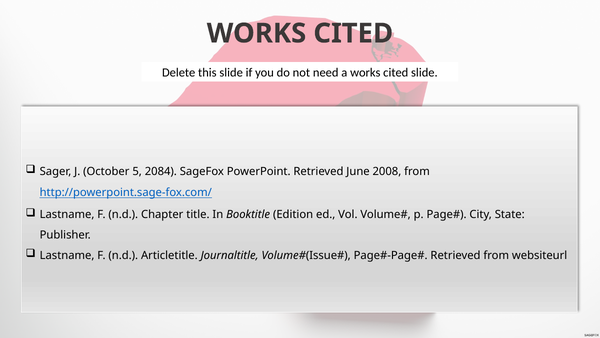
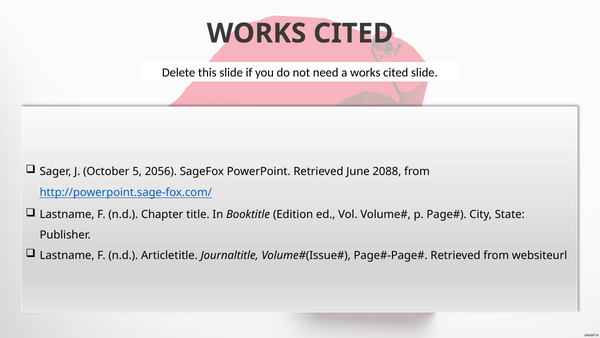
2084: 2084 -> 2056 (161, 171)
2008: 2008 -> 2088 (387, 171)
